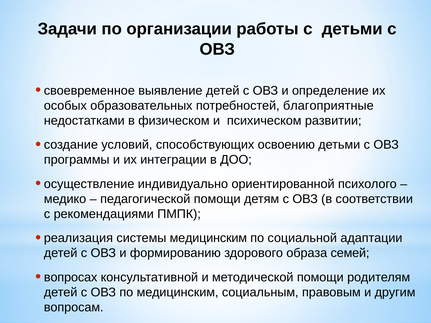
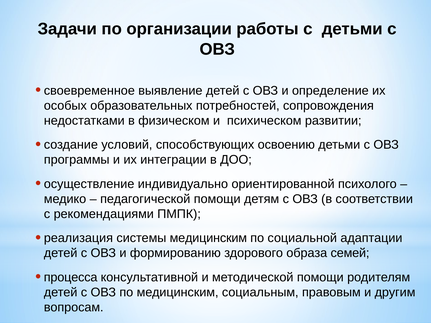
благоприятные: благоприятные -> сопровождения (328, 106)
вопросах: вопросах -> процесса (71, 277)
